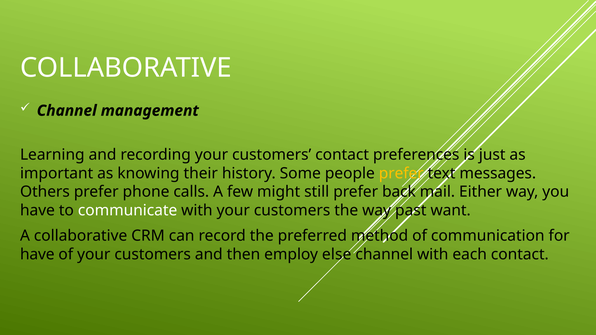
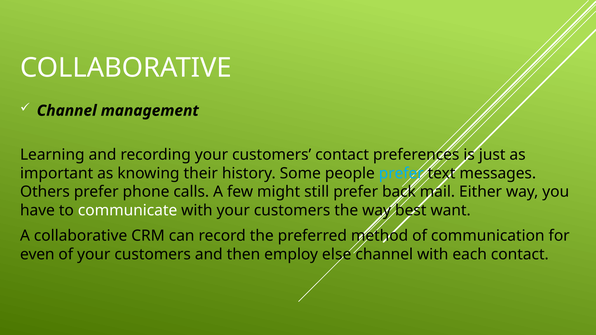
prefer colour: yellow -> light blue (401, 173)
past: past -> best (411, 211)
have: have -> even (37, 255)
